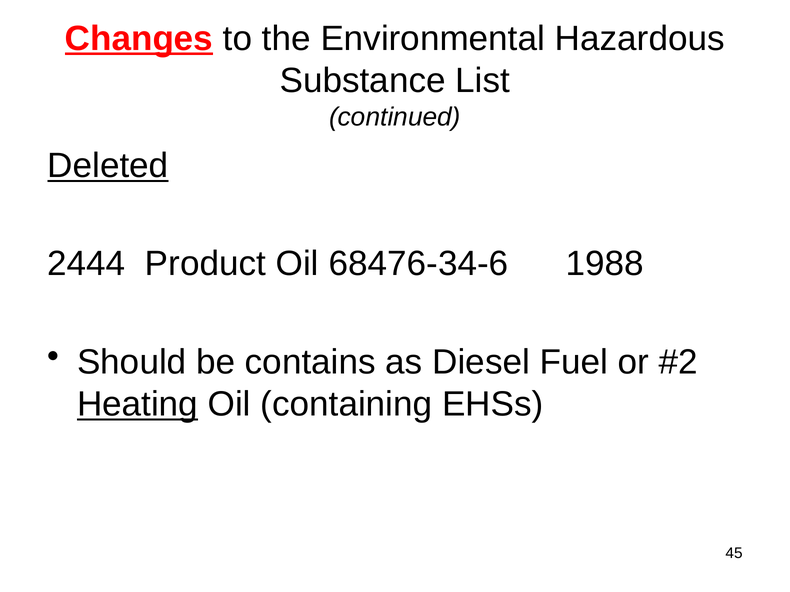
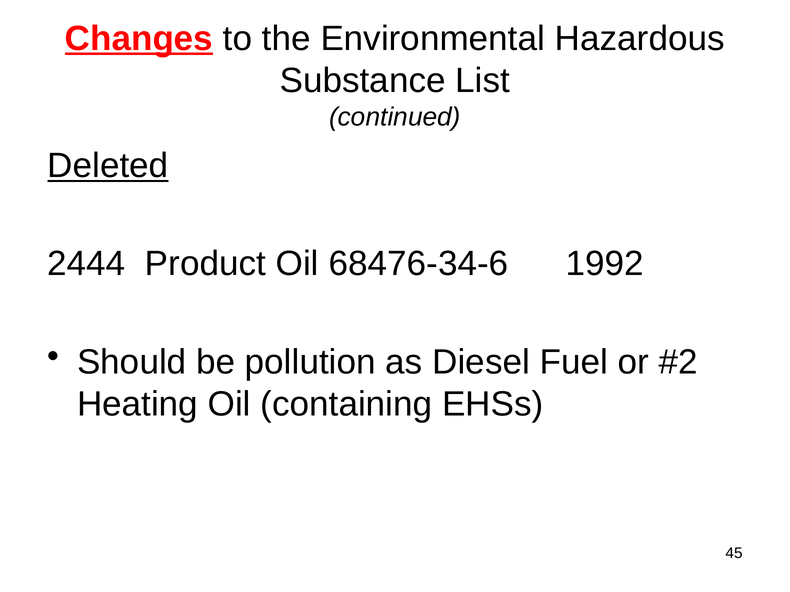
1988: 1988 -> 1992 (605, 264)
contains: contains -> pollution (310, 362)
Heating underline: present -> none (138, 405)
